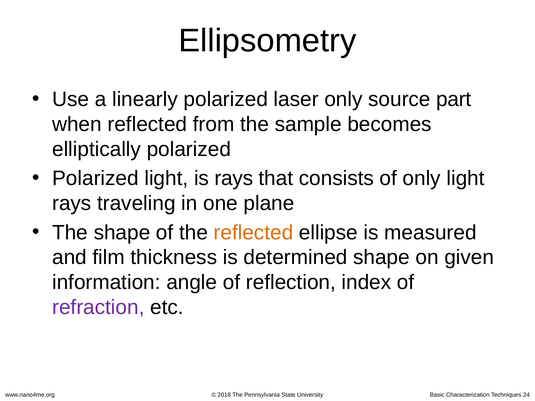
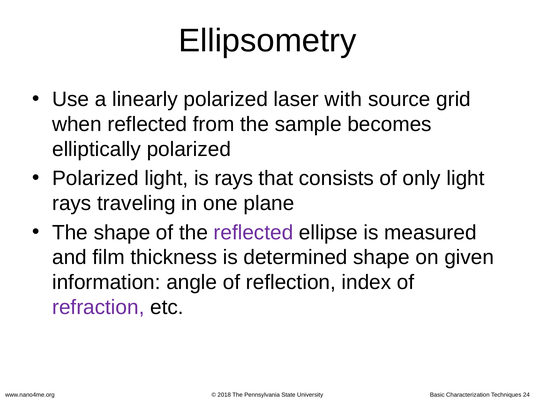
laser only: only -> with (343, 99)
part: part -> grid (454, 99)
reflected colour: orange -> purple (253, 233)
